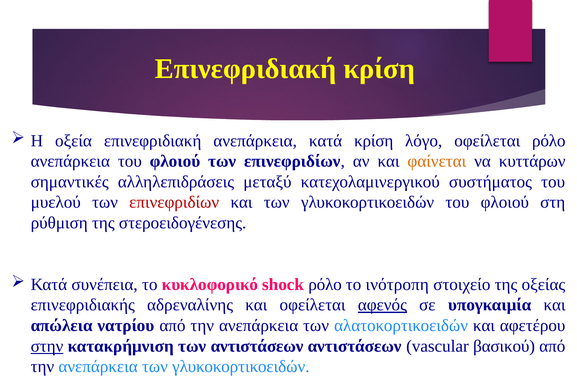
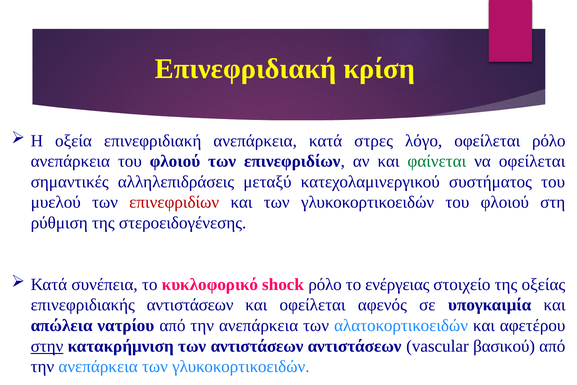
κατά κρίση: κρίση -> στρες (374, 141)
φαίνεται colour: orange -> green (437, 161)
να κυττάρων: κυττάρων -> οφείλεται (532, 161)
ινότροπη: ινότροπη -> ενέργειας (397, 284)
επινεφριδιακής αδρεναλίνης: αδρεναλίνης -> αντιστάσεων (190, 305)
αφενός underline: present -> none (382, 305)
